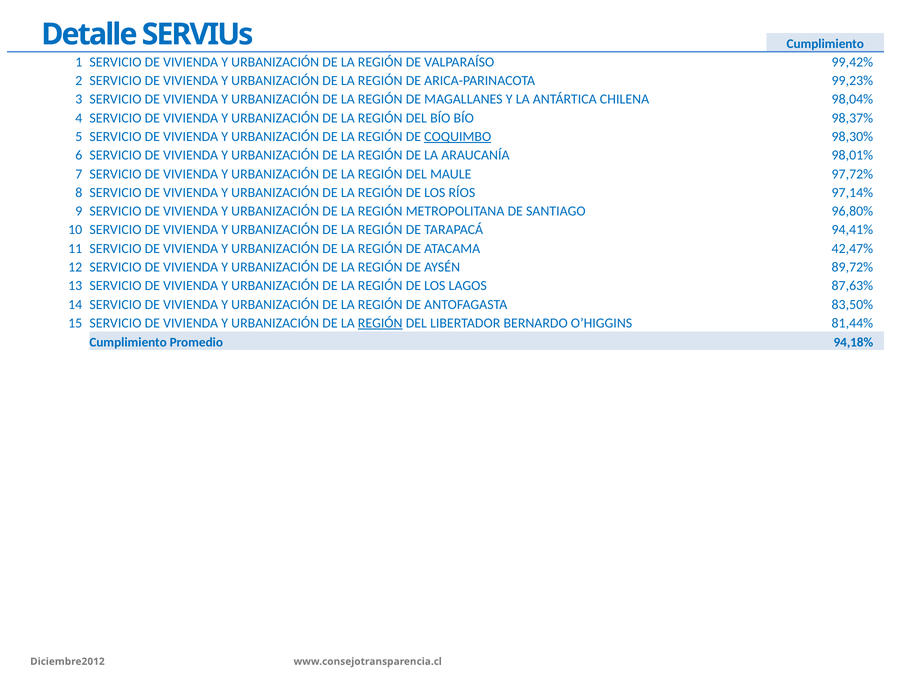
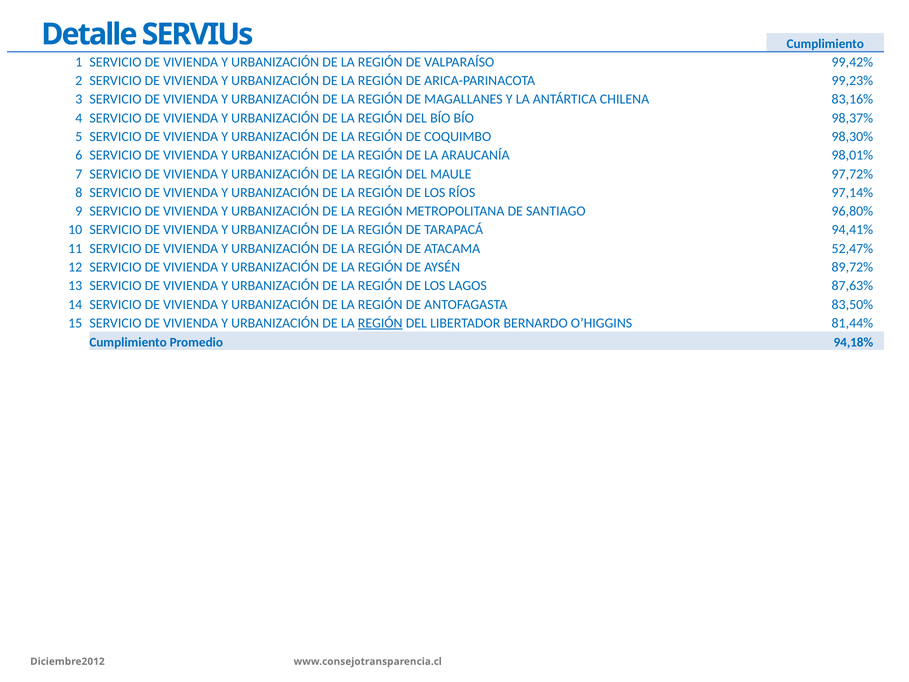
98,04%: 98,04% -> 83,16% (852, 99)
COQUIMBO underline: present -> none (458, 137)
42,47%: 42,47% -> 52,47% (852, 248)
